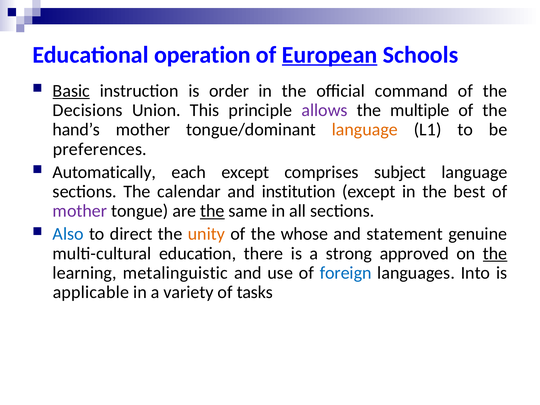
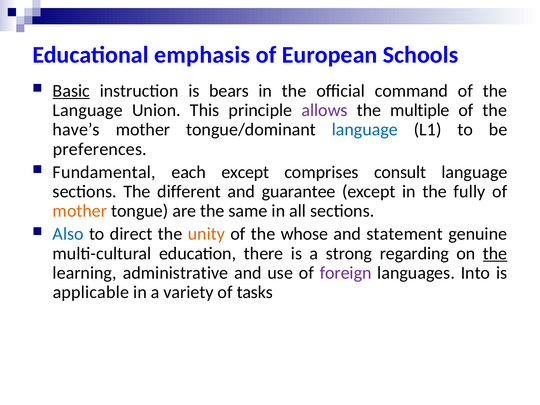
operation: operation -> emphasis (202, 55)
European underline: present -> none (330, 55)
order: order -> bears (229, 91)
Decisions: Decisions -> Language (88, 110)
hand’s: hand’s -> have’s (76, 130)
language colour: orange -> blue (365, 130)
Automatically: Automatically -> Fundamental (104, 172)
subject: subject -> consult (400, 172)
calendar: calendar -> different (189, 192)
institution: institution -> guarantee (299, 192)
best: best -> fully (470, 192)
mother colour: purple -> orange (80, 211)
the underline: present -> none (212, 211)
approved: approved -> regarding (414, 253)
metalinguistic: metalinguistic -> administrative (175, 273)
foreign colour: blue -> purple (346, 273)
